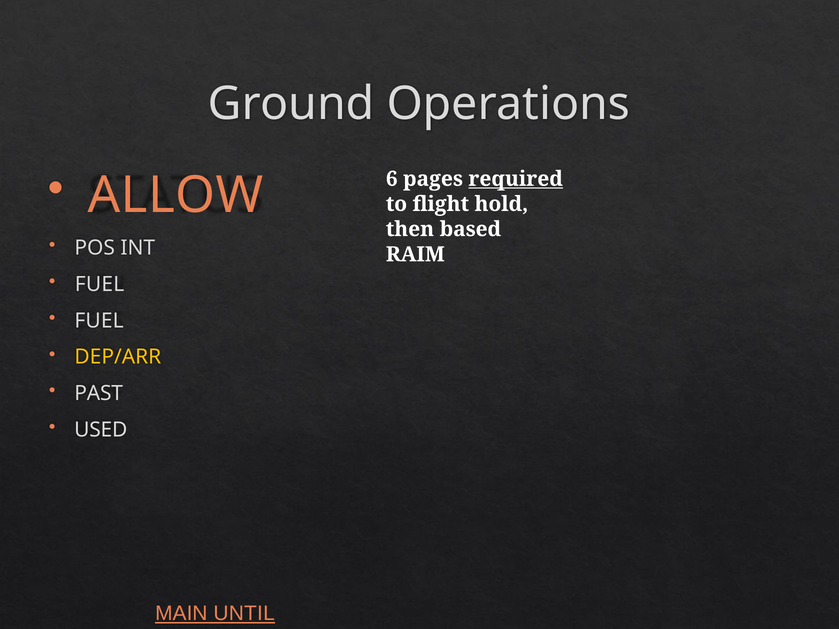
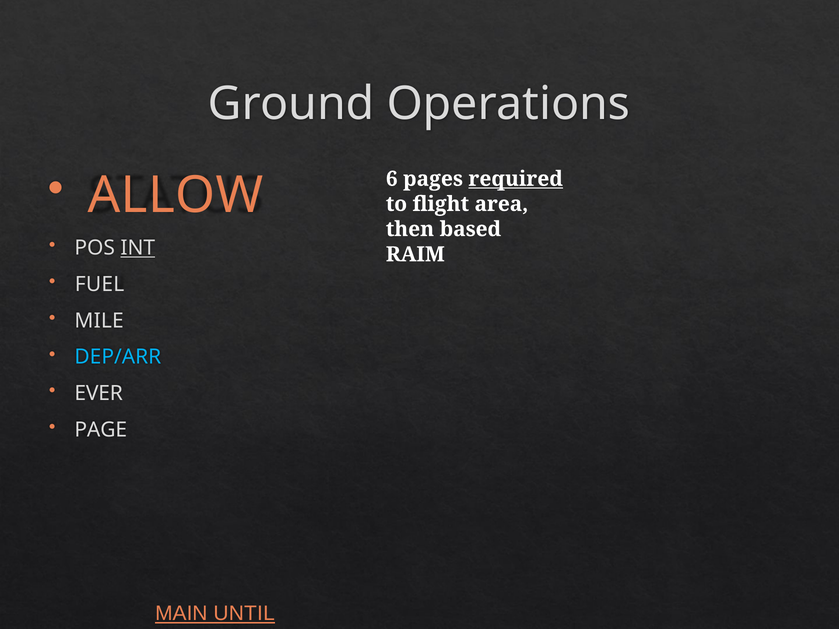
hold: hold -> area (501, 204)
INT underline: none -> present (138, 248)
FUEL: FUEL -> MILE (99, 321)
DEP/ARR colour: yellow -> light blue (118, 357)
PAST: PAST -> EVER (99, 394)
USED: USED -> PAGE (101, 430)
